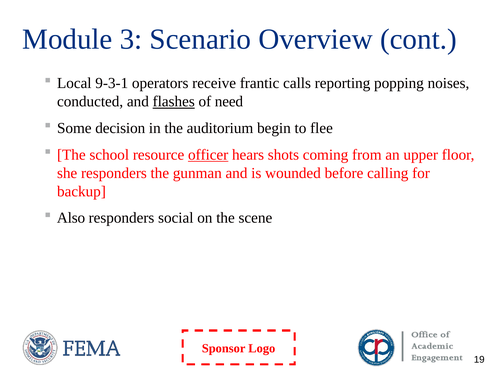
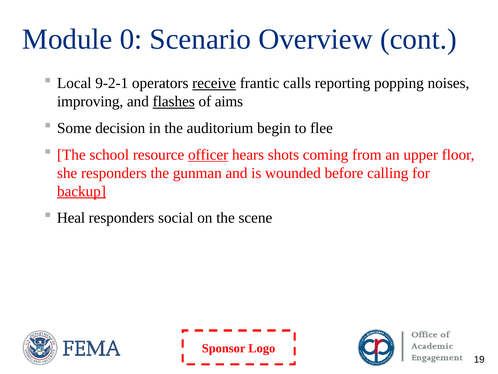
3: 3 -> 0 (131, 39)
9-3-1: 9-3-1 -> 9-2-1 (112, 83)
receive underline: none -> present (214, 83)
conducted: conducted -> improving (90, 101)
need: need -> aims (229, 101)
backup underline: none -> present (81, 191)
Also: Also -> Heal (71, 218)
